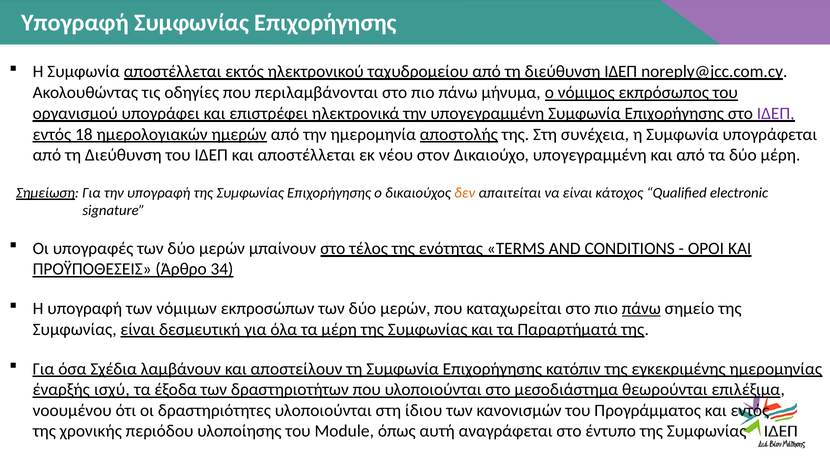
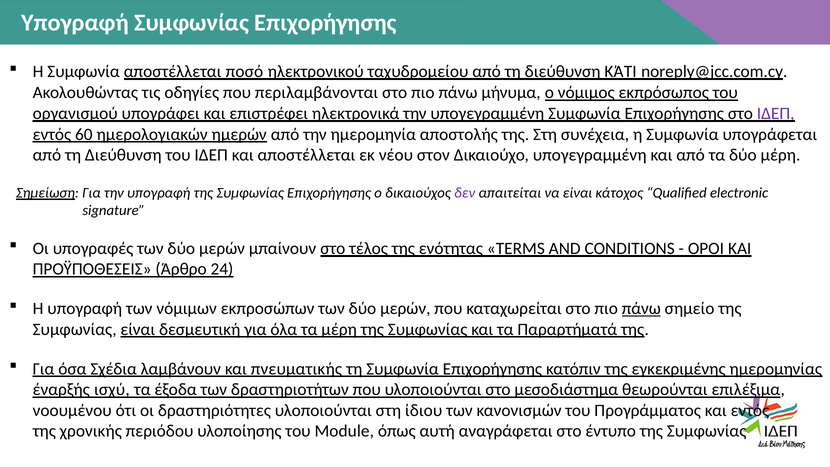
εκτός: εκτός -> ποσό (244, 72)
διεύθυνση ΙΔΕΠ: ΙΔΕΠ -> ΚΆΤΙ (621, 72)
18: 18 -> 60 (84, 134)
αποστολής underline: present -> none (459, 134)
δεν colour: orange -> purple (465, 193)
34: 34 -> 24 (222, 269)
αποστείλουν: αποστείλουν -> πνευματικής (296, 369)
